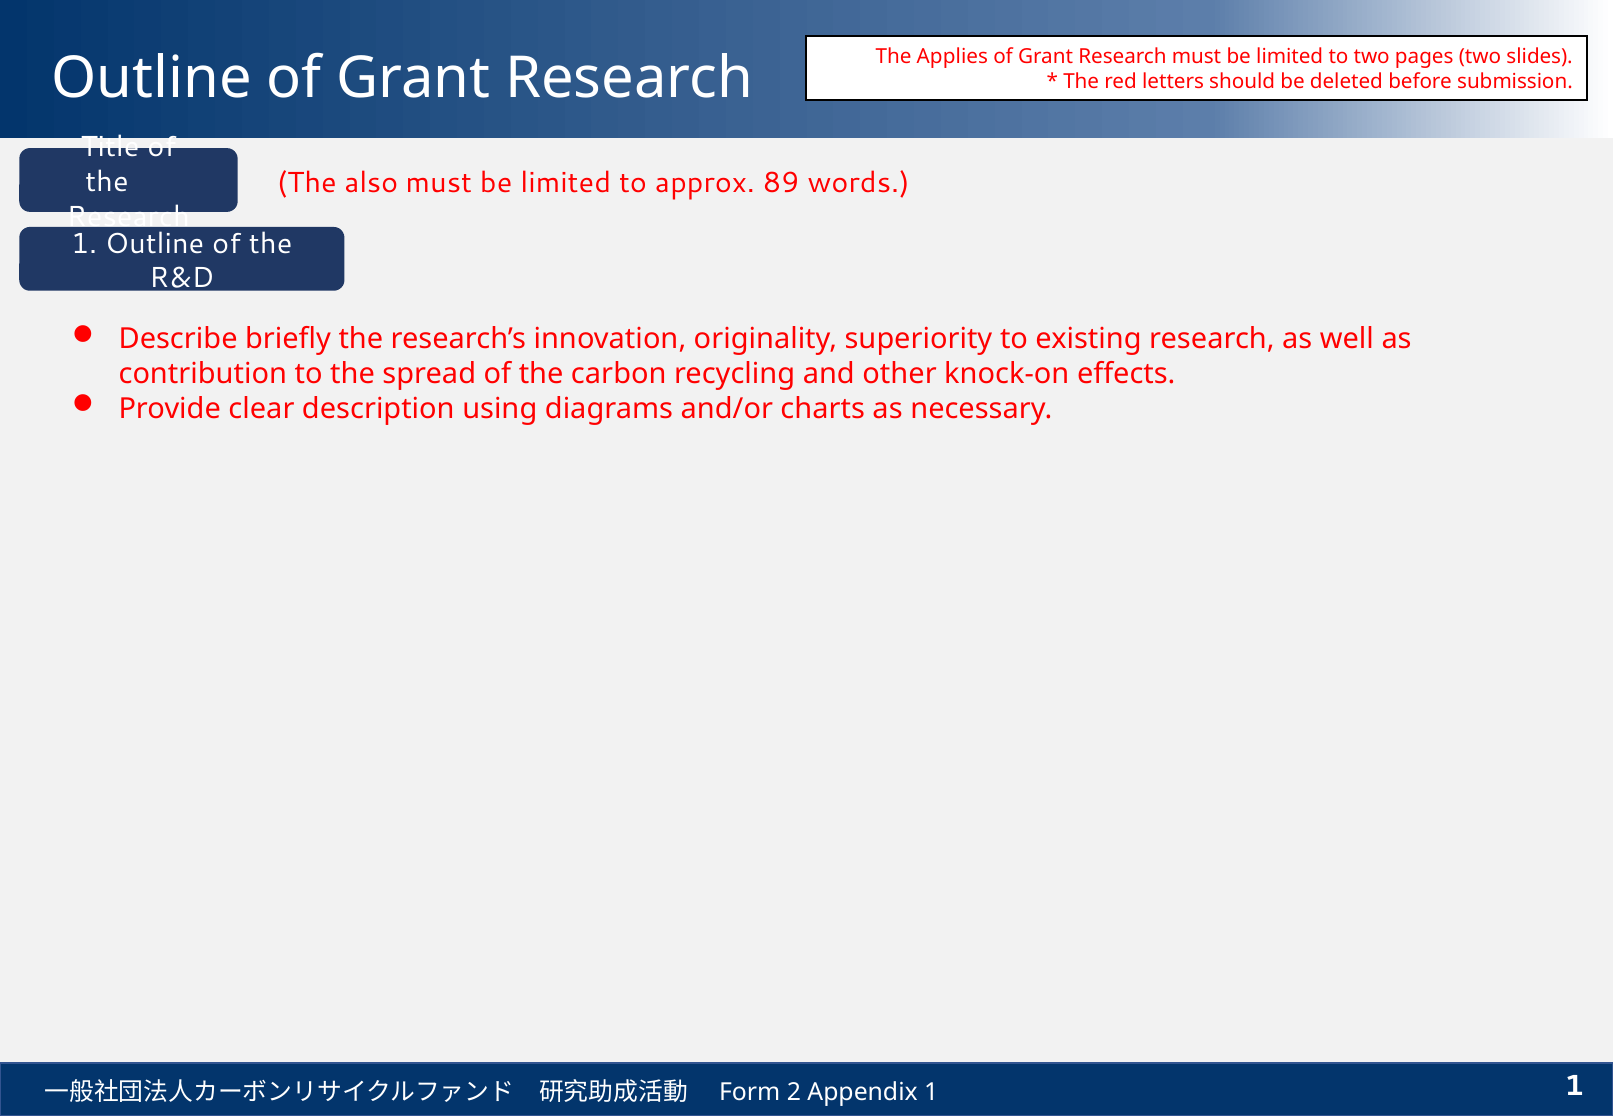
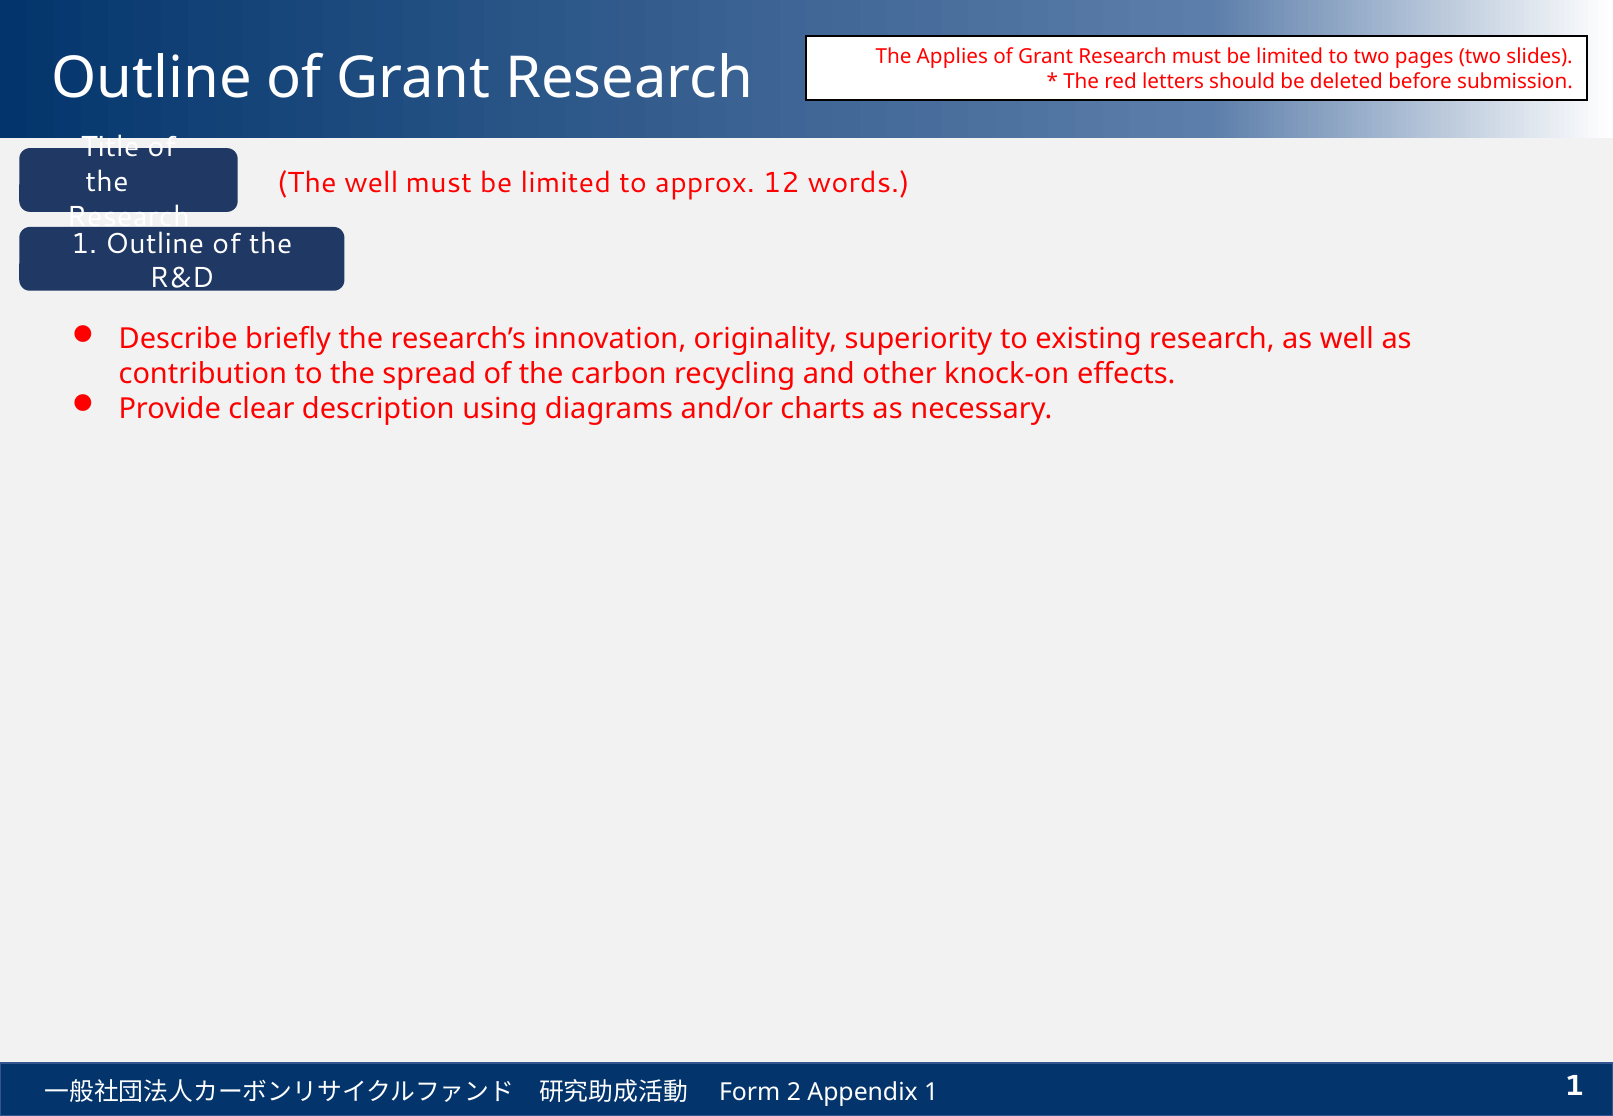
The also: also -> well (371, 183)
89: 89 -> 12 (781, 183)
